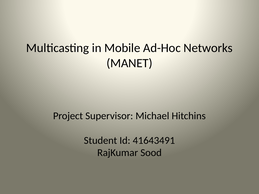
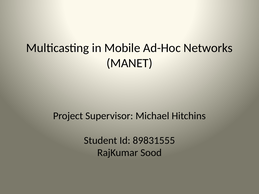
41643491: 41643491 -> 89831555 (154, 141)
